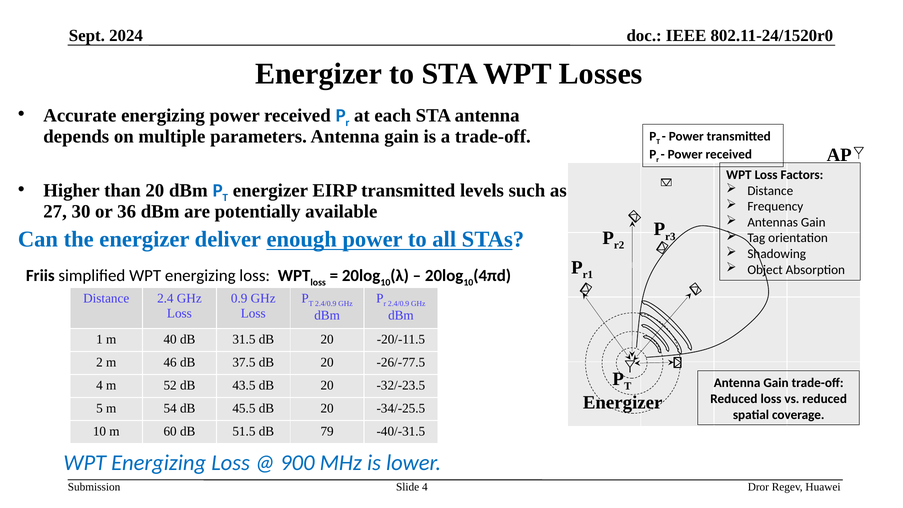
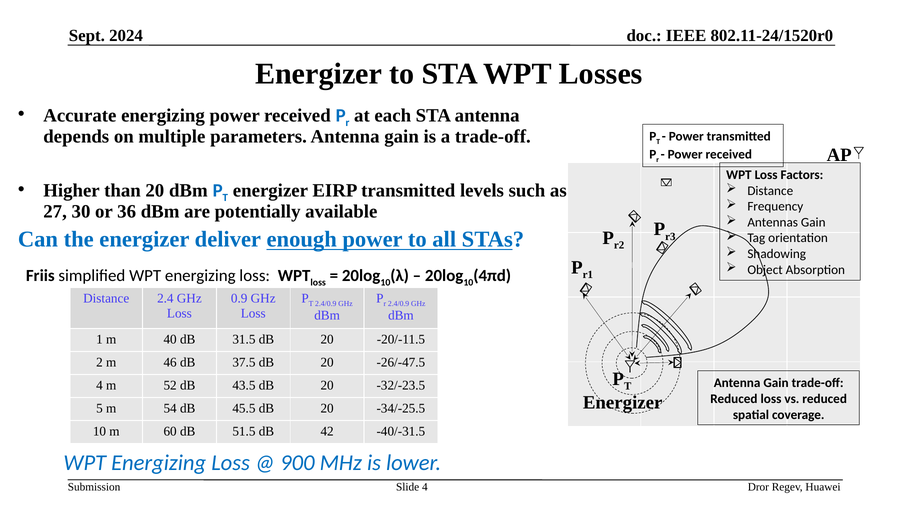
-26/-77.5: -26/-77.5 -> -26/-47.5 (401, 362)
79: 79 -> 42 (327, 431)
